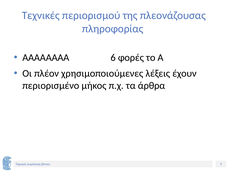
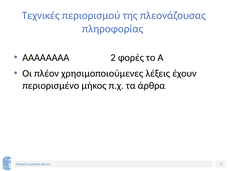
6: 6 -> 2 (113, 58)
